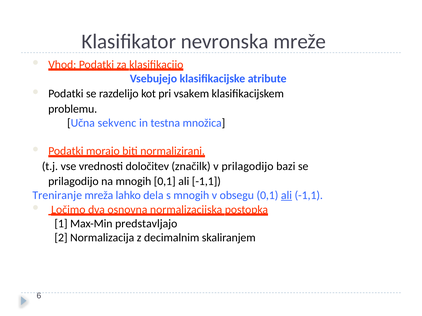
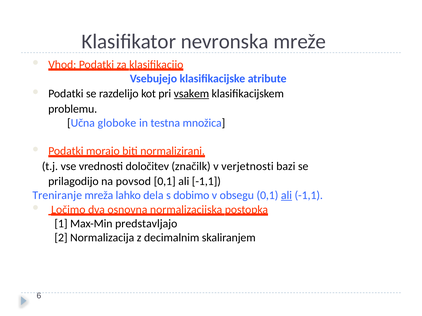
vsakem underline: none -> present (191, 94)
sekvenc: sekvenc -> globoke (117, 123)
v prilagodijo: prilagodijo -> verjetnosti (247, 166)
na mnogih: mnogih -> povsod (133, 182)
s mnogih: mnogih -> dobimo (191, 196)
